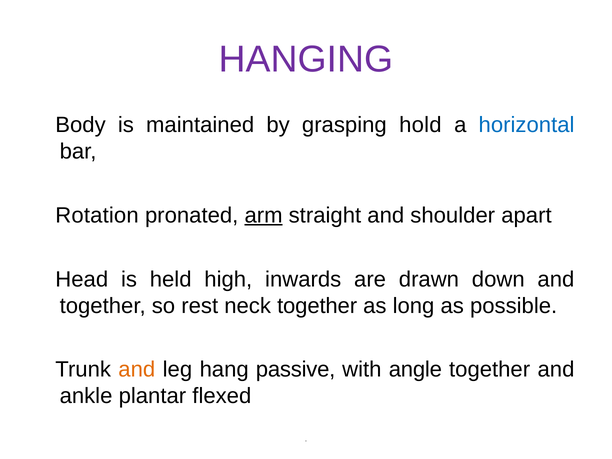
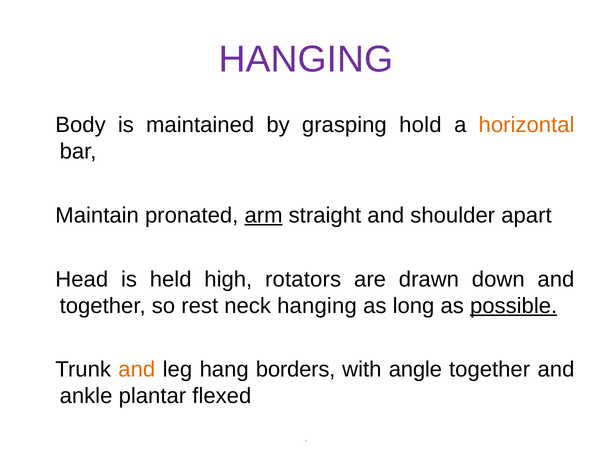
horizontal colour: blue -> orange (527, 125)
Rotation: Rotation -> Maintain (97, 215)
inwards: inwards -> rotators (303, 279)
neck together: together -> hanging (317, 306)
possible underline: none -> present (514, 306)
passive: passive -> borders (296, 370)
